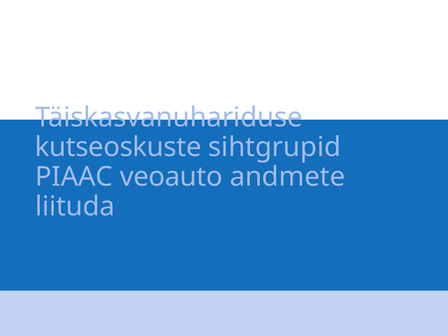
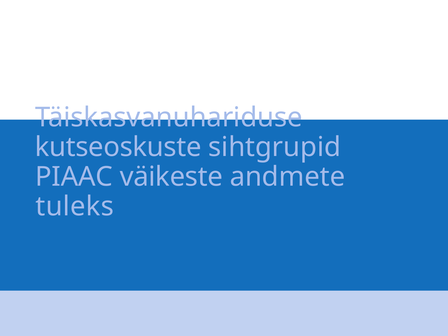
veoauto: veoauto -> väikeste (171, 177)
liituda: liituda -> tuleks (75, 206)
